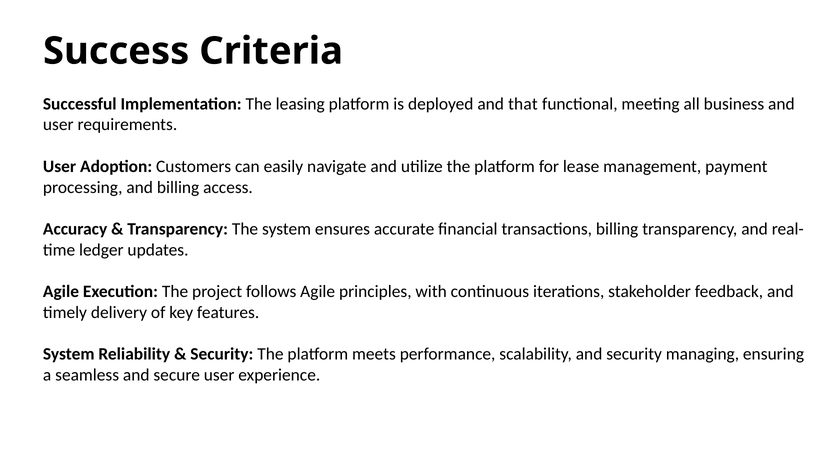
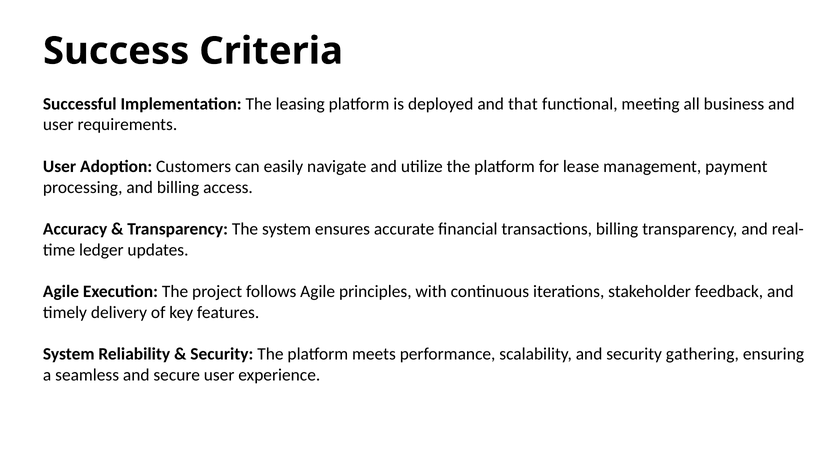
managing: managing -> gathering (702, 354)
